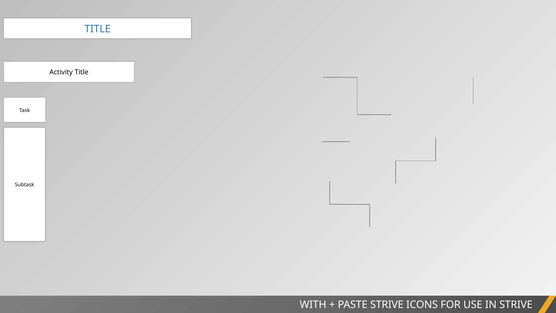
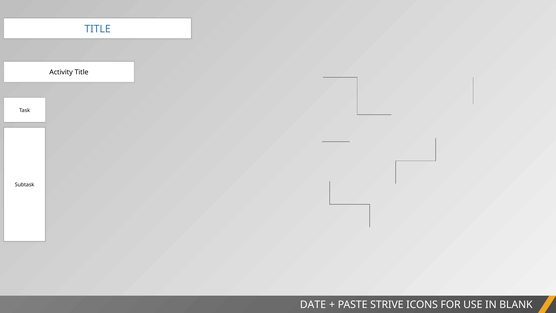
WITH: WITH -> DATE (313, 304)
IN STRIVE: STRIVE -> BLANK (516, 304)
